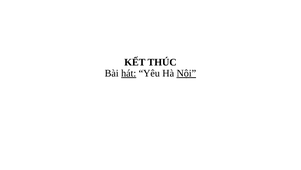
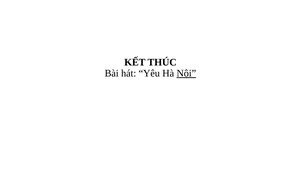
hát underline: present -> none (129, 73)
